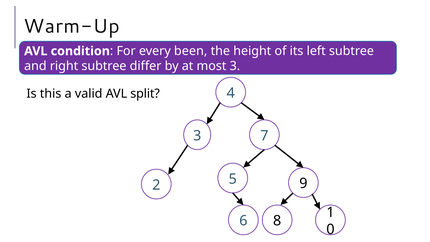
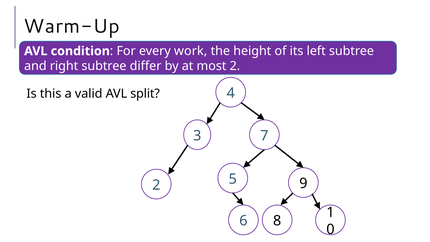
been: been -> work (191, 51)
most 3: 3 -> 2 (235, 66)
